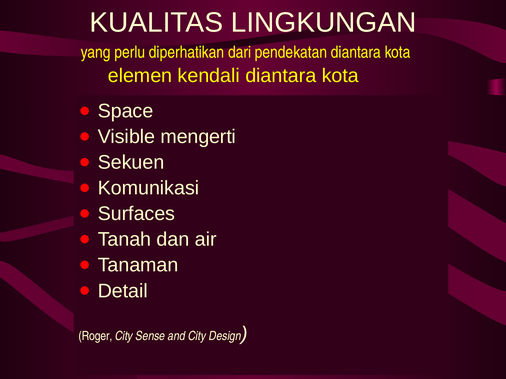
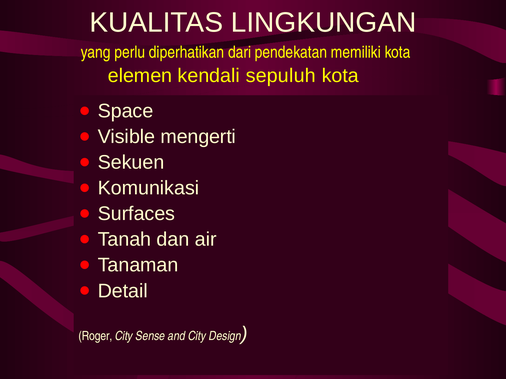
pendekatan diantara: diantara -> memiliki (356, 52)
kendali diantara: diantara -> sepuluh (281, 76)
